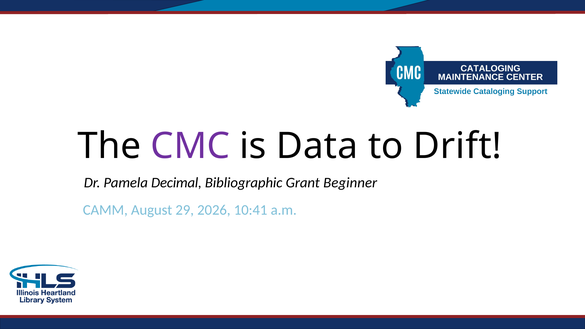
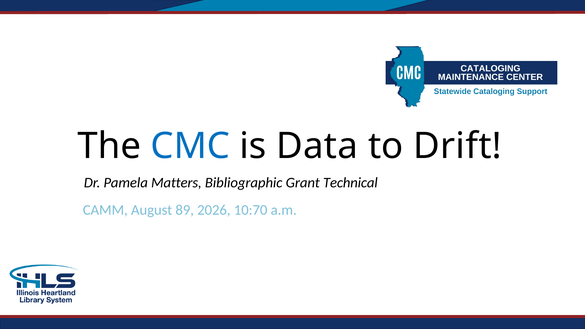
CMC colour: purple -> blue (190, 146)
Decimal: Decimal -> Matters (176, 183)
Beginner: Beginner -> Technical (350, 183)
29: 29 -> 89 (185, 210)
10:41: 10:41 -> 10:70 (251, 210)
